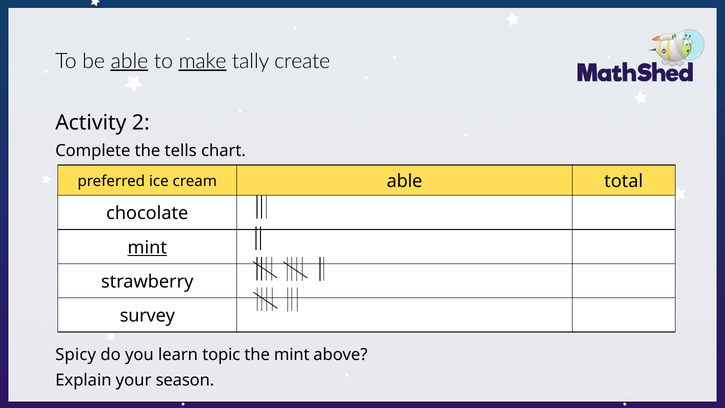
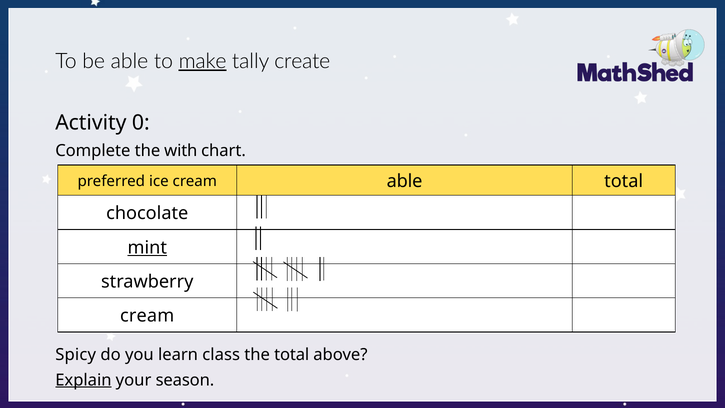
able underline: present -> none (129, 61)
2: 2 -> 0 (141, 123)
tells: tells -> with (181, 151)
survey: survey -> cream (147, 316)
topic: topic -> class (221, 354)
the mint: mint -> total (292, 354)
Explain underline: none -> present (83, 380)
